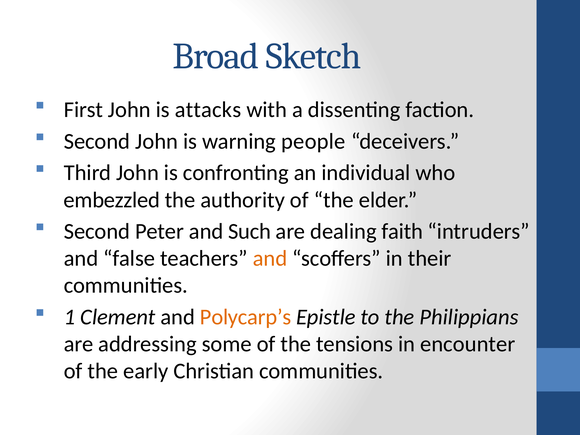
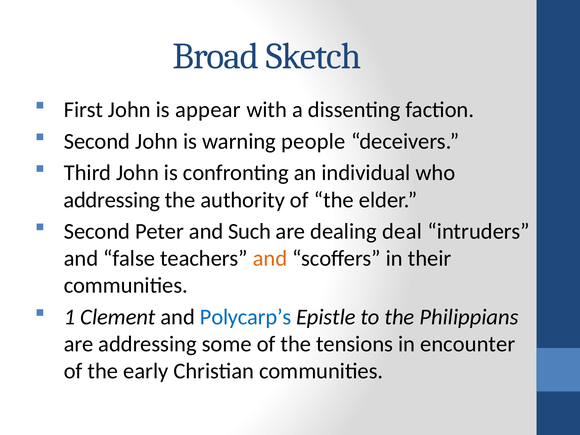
attacks: attacks -> appear (208, 110)
embezzled: embezzled -> addressing (112, 200)
faith: faith -> deal (402, 231)
Polycarp’s colour: orange -> blue (246, 317)
